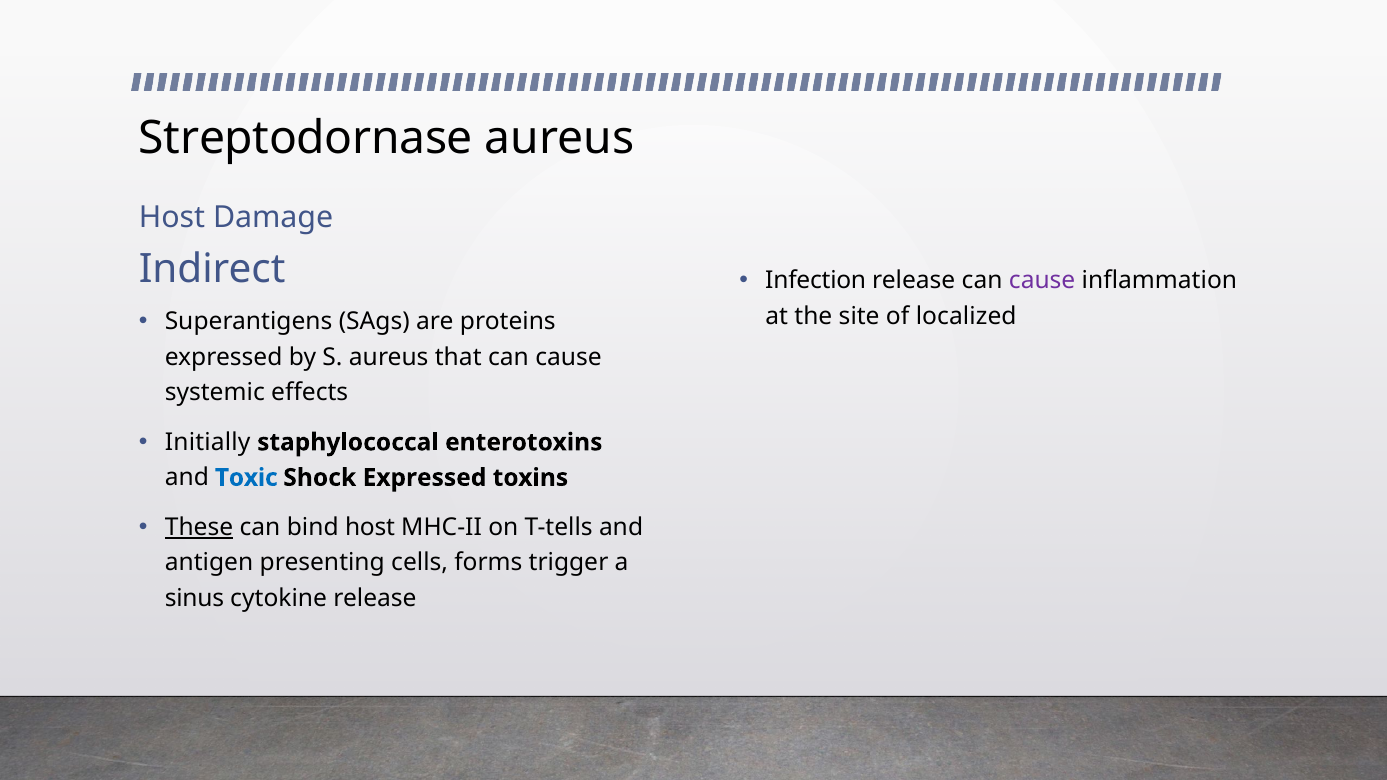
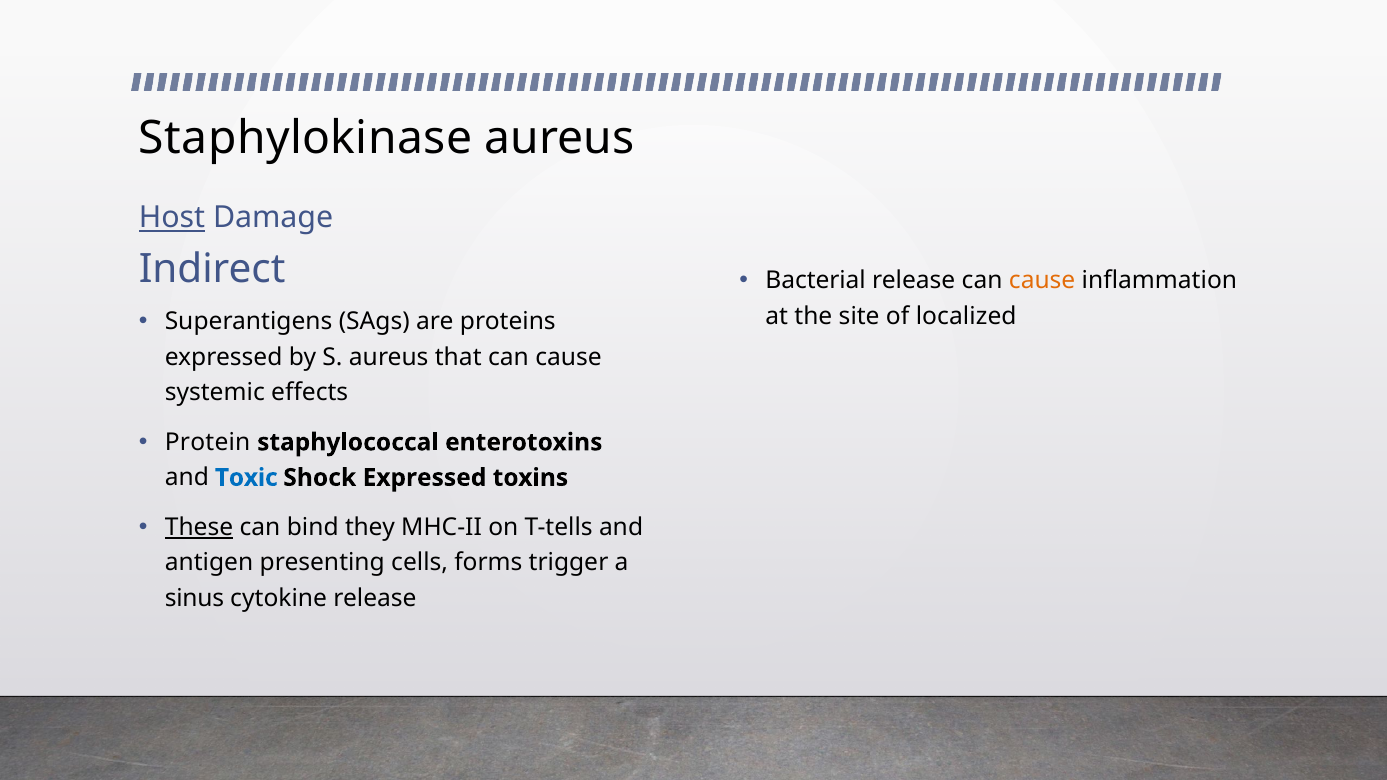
Streptodornase: Streptodornase -> Staphylokinase (306, 138)
Host underline: none -> present (172, 218)
Infection: Infection -> Bacterial (816, 281)
cause colour: purple -> orange (1042, 281)
Initially: Initially -> Protein (208, 442)
bind host: host -> they (370, 528)
